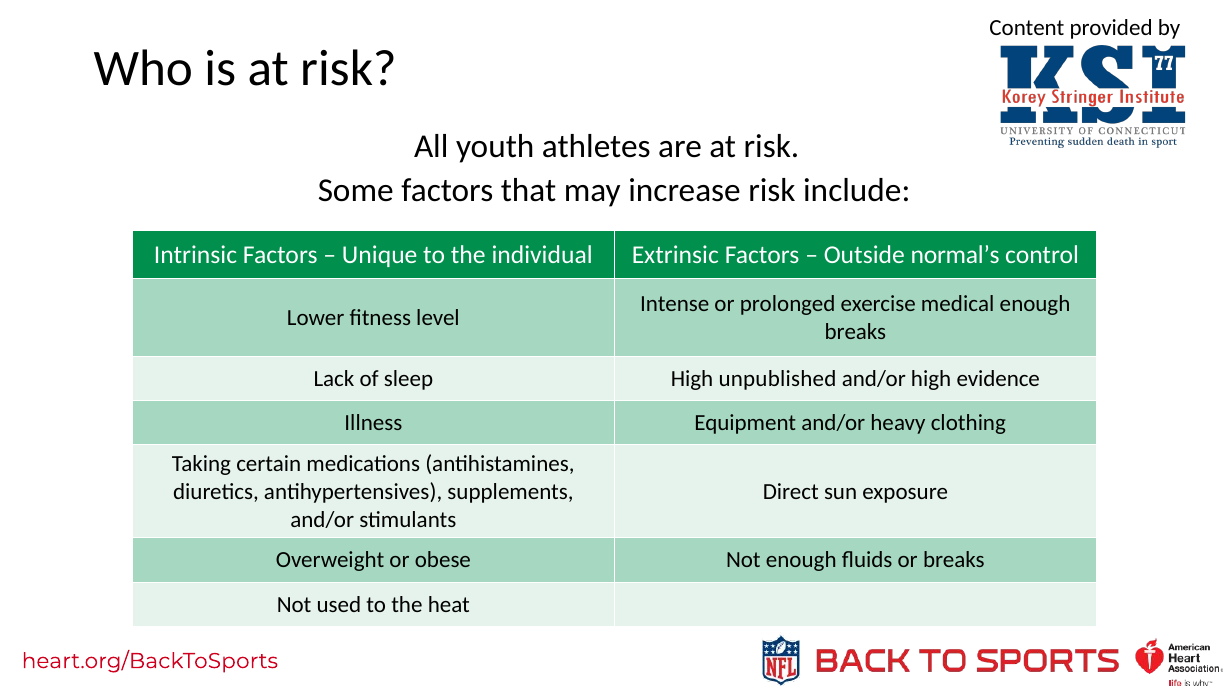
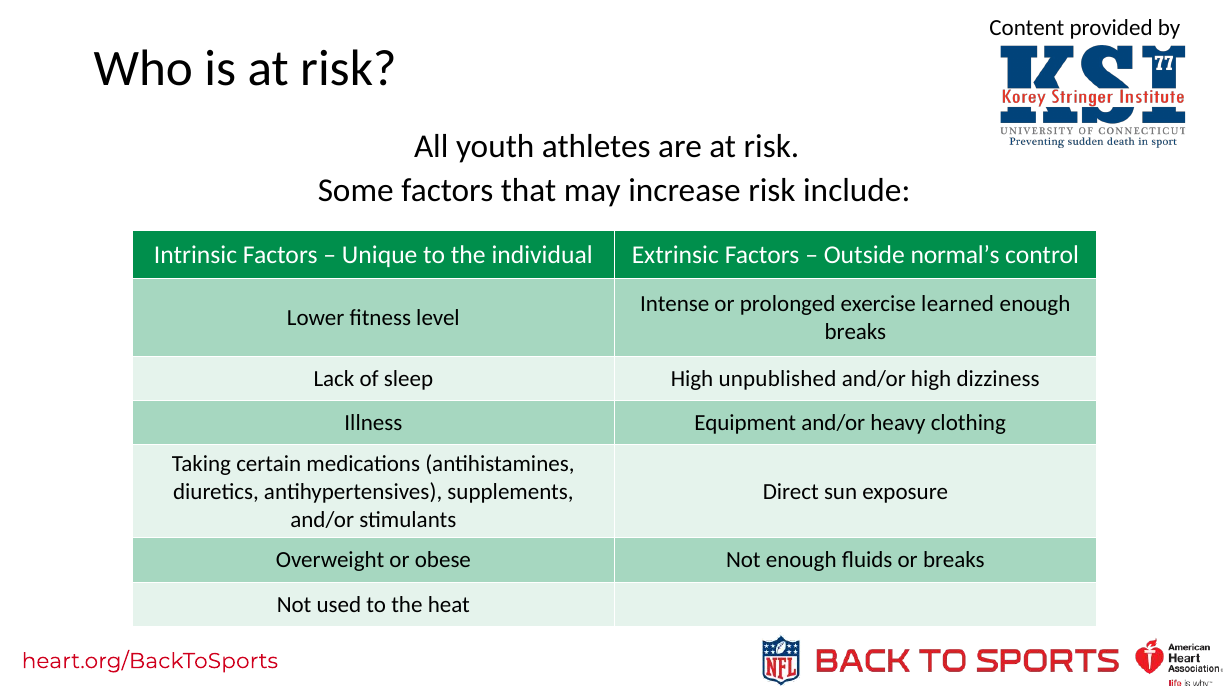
medical: medical -> learned (958, 304)
evidence: evidence -> dizziness (998, 379)
